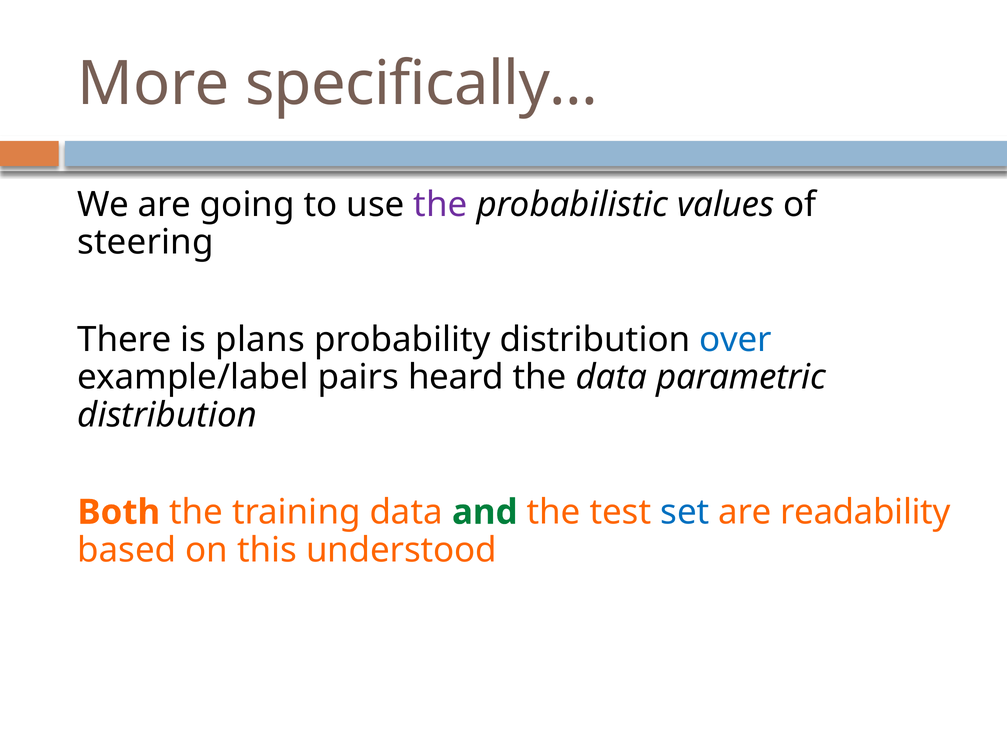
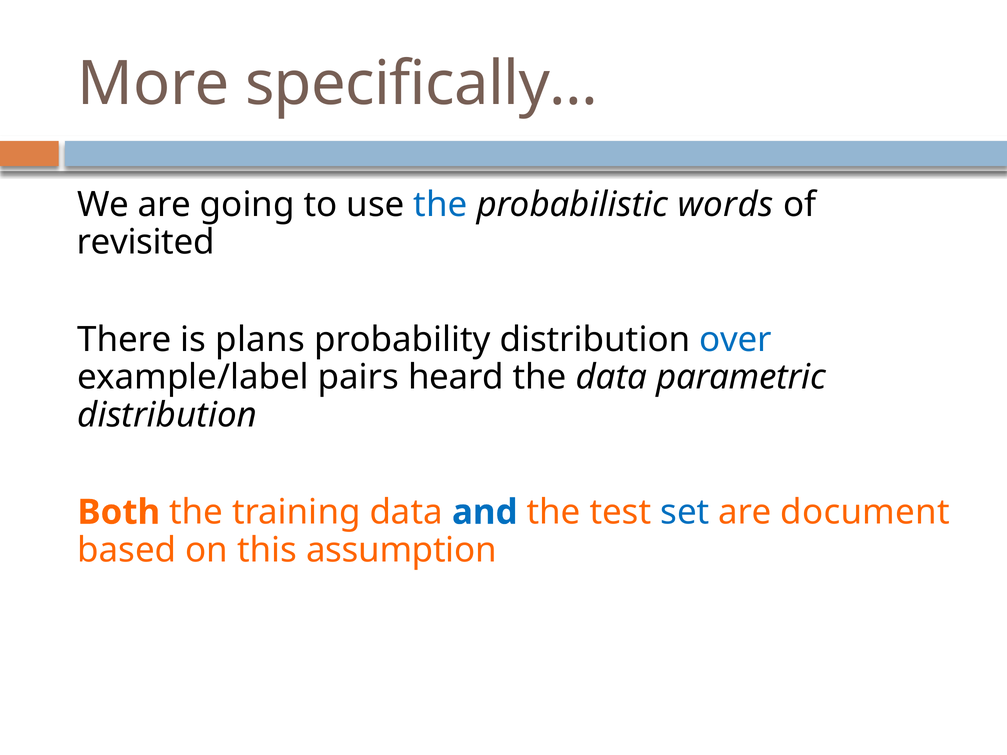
the colour: purple -> blue (440, 205)
values: values -> words (726, 205)
steering: steering -> revisited (146, 242)
and colour: green -> blue (485, 512)
readability: readability -> document (865, 512)
understood: understood -> assumption (401, 550)
